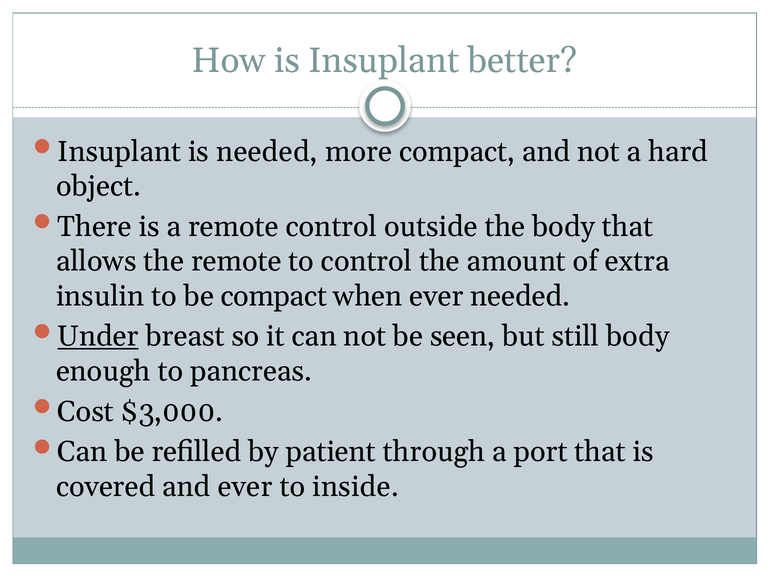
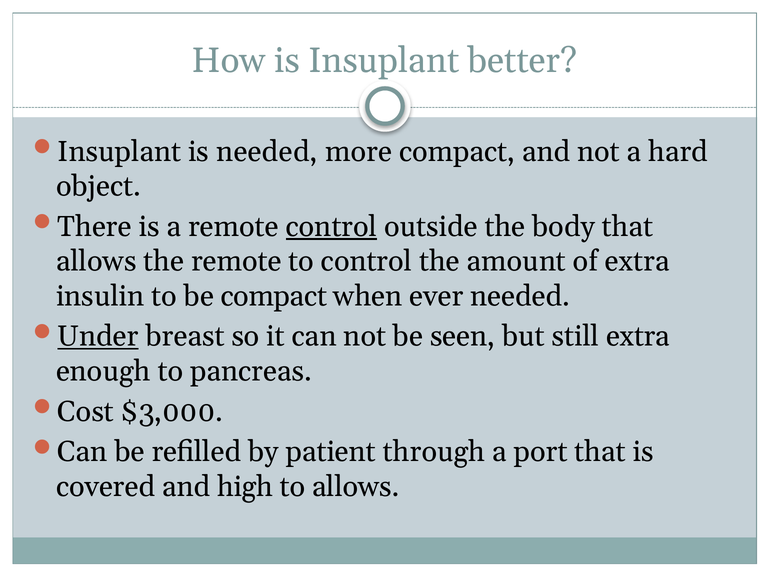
control underline: none -> present (331, 227)
still body: body -> extra (638, 337)
and ever: ever -> high (245, 487)
to inside: inside -> allows (356, 487)
